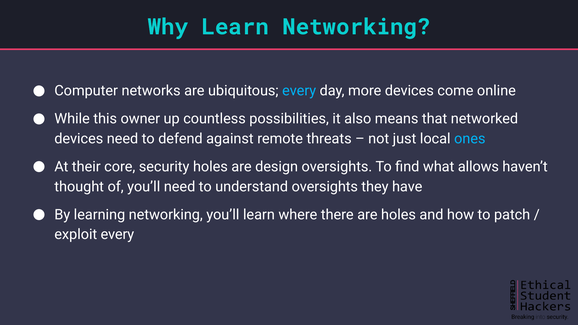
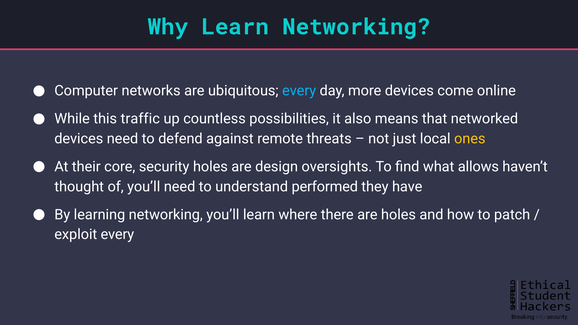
owner: owner -> traffic (140, 119)
ones colour: light blue -> yellow (470, 139)
understand oversights: oversights -> performed (325, 187)
